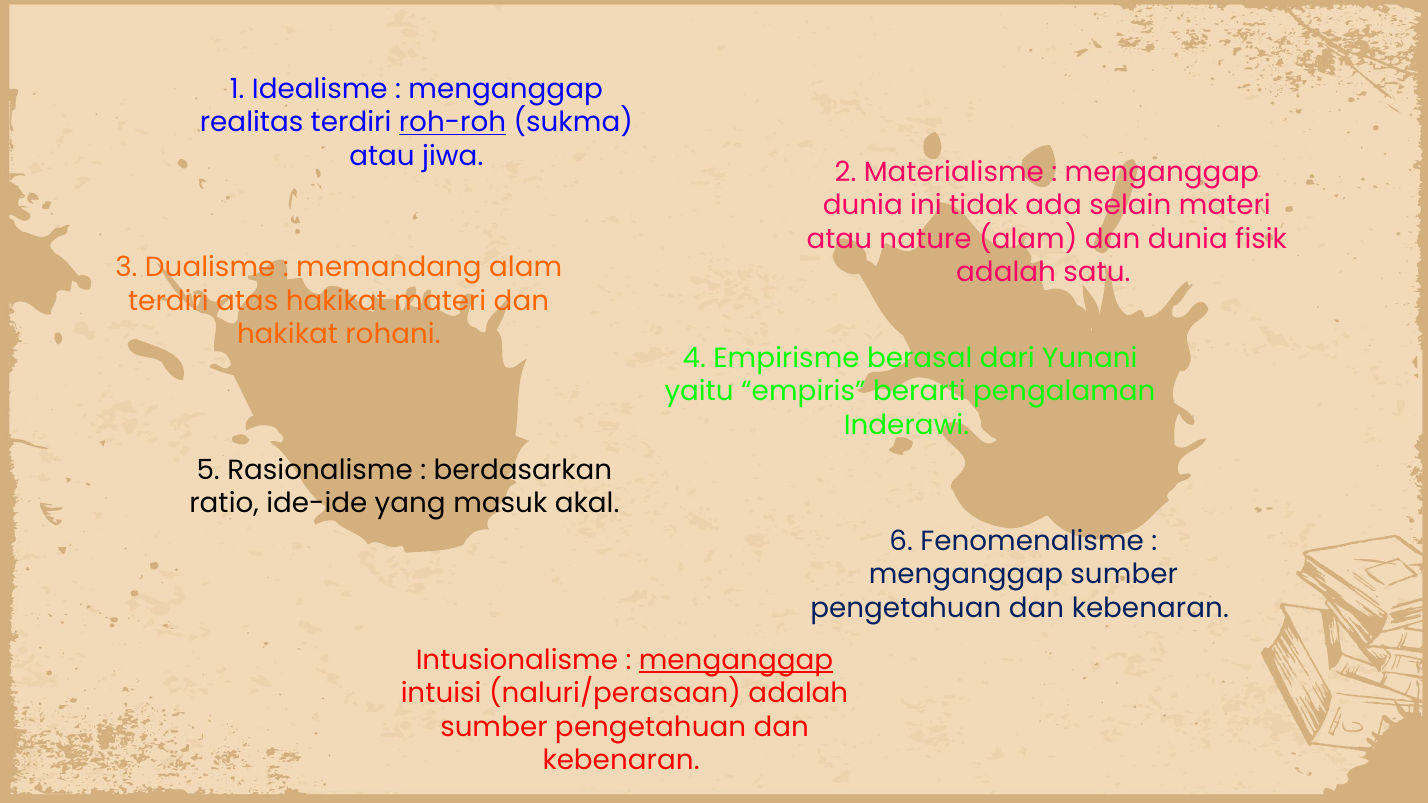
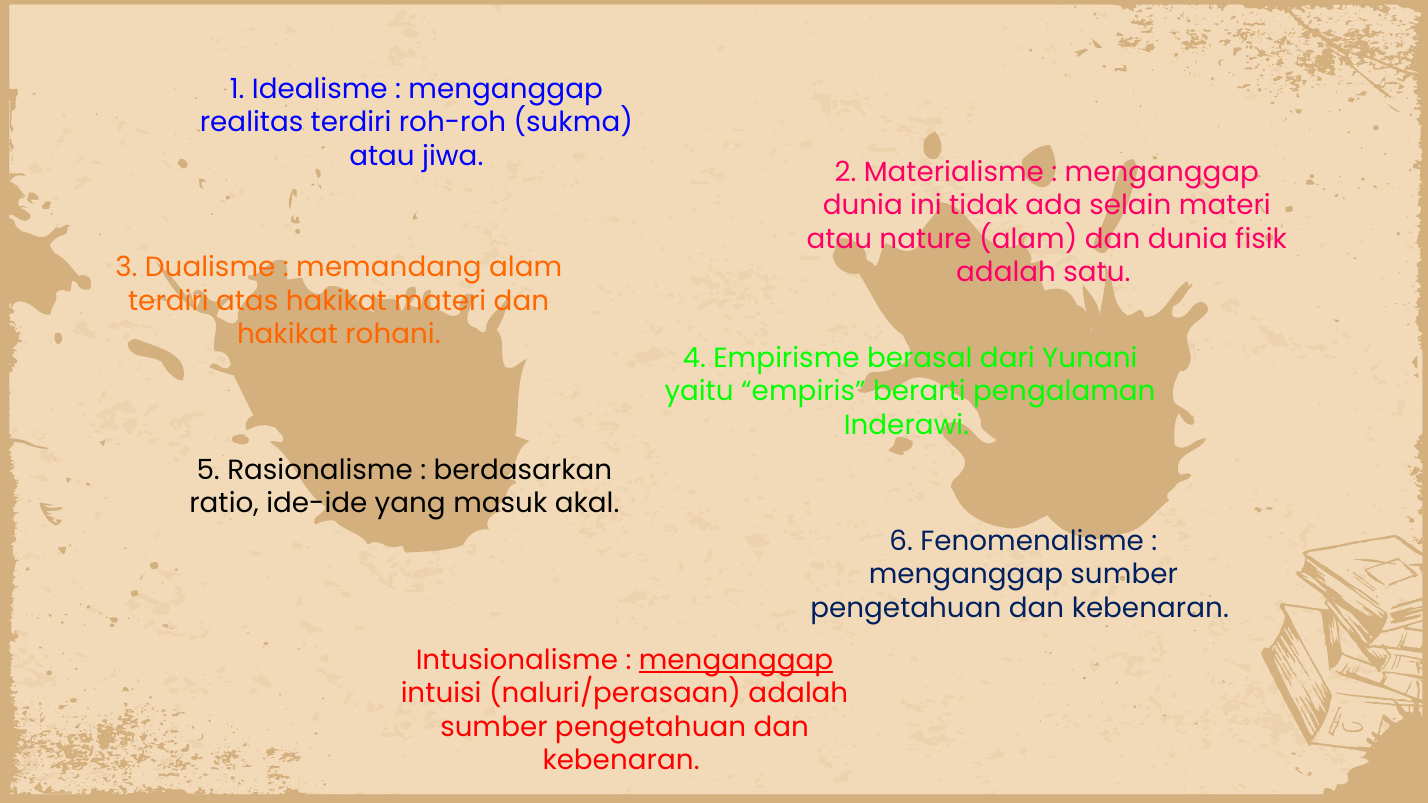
roh-roh underline: present -> none (452, 123)
